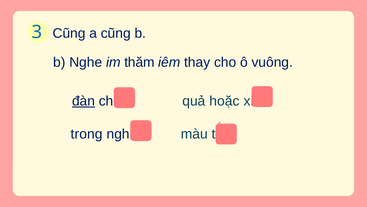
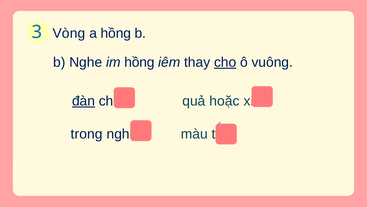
3 Cũng: Cũng -> Vòng (69, 33)
a cũng: cũng -> hồng (116, 33)
im thăm: thăm -> hồng (139, 62)
cho underline: none -> present (225, 62)
